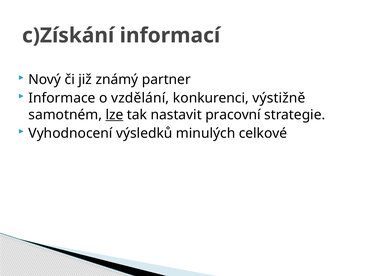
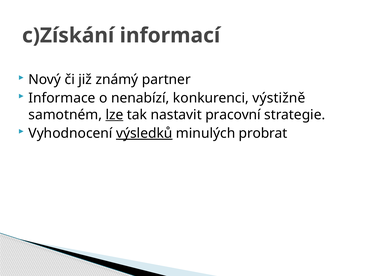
vzdělání: vzdělání -> nenabízí (140, 98)
výsledků underline: none -> present (144, 133)
celkové: celkové -> probrat (263, 133)
